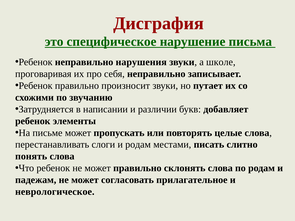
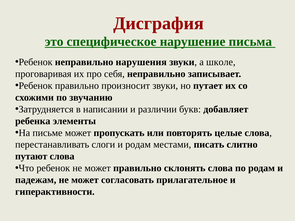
ребенок: ребенок -> ребенка (33, 121)
понять: понять -> путают (31, 157)
неврологическое: неврологическое -> гиперактивности (55, 192)
